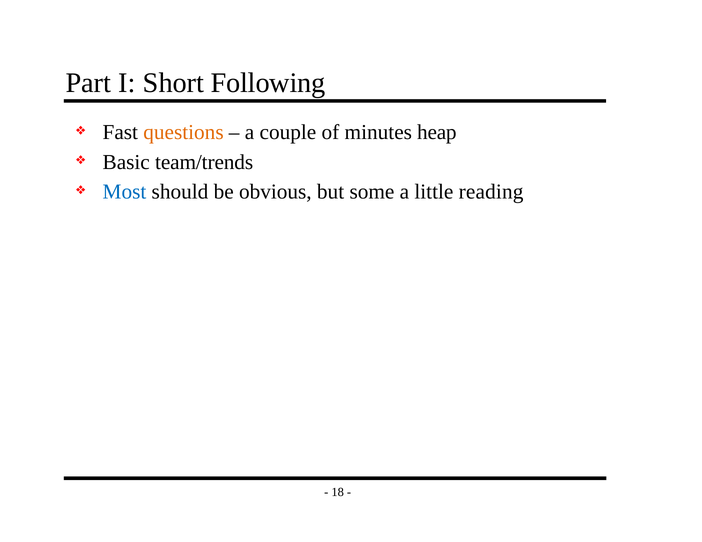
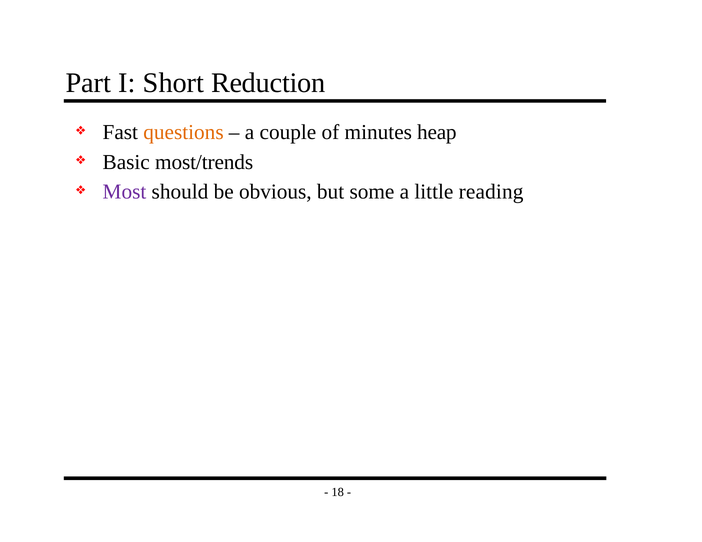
Following: Following -> Reduction (268, 83)
team/trends: team/trends -> most/trends (204, 162)
Most colour: blue -> purple (124, 192)
